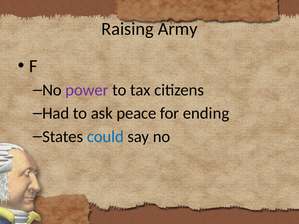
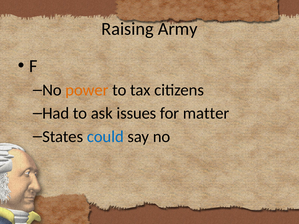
power colour: purple -> orange (87, 90)
peace: peace -> issues (136, 113)
ending: ending -> matter (206, 113)
